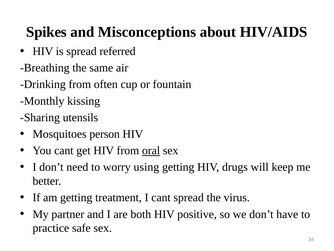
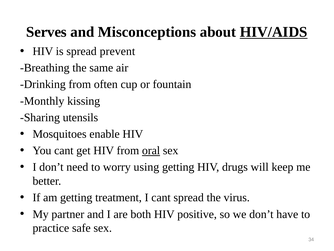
Spikes: Spikes -> Serves (46, 32)
HIV/AIDS underline: none -> present (274, 32)
referred: referred -> prevent (117, 51)
person: person -> enable (105, 134)
